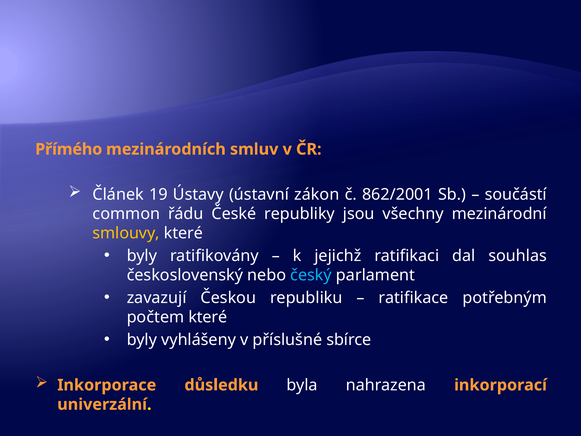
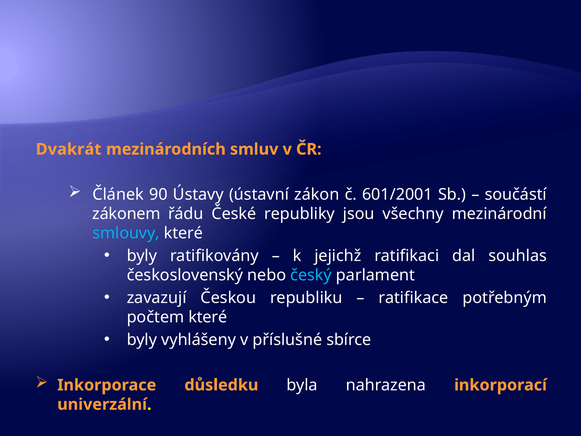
Přímého: Přímého -> Dvakrát (69, 149)
19: 19 -> 90 (158, 194)
862/2001: 862/2001 -> 601/2001 (397, 194)
common: common -> zákonem (126, 214)
smlouvy colour: yellow -> light blue (126, 233)
